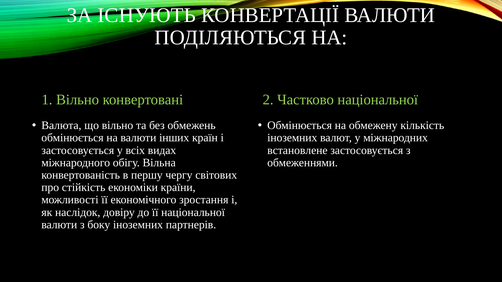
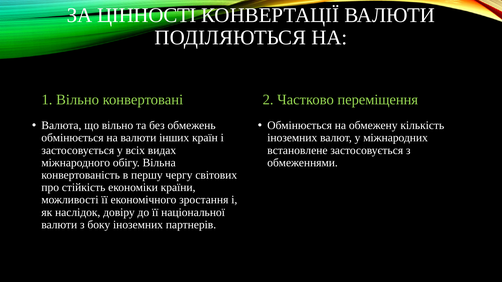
ІСНУЮТЬ: ІСНУЮТЬ -> ЦІННОСТІ (147, 15)
Частково національної: національної -> переміщення (378, 100)
